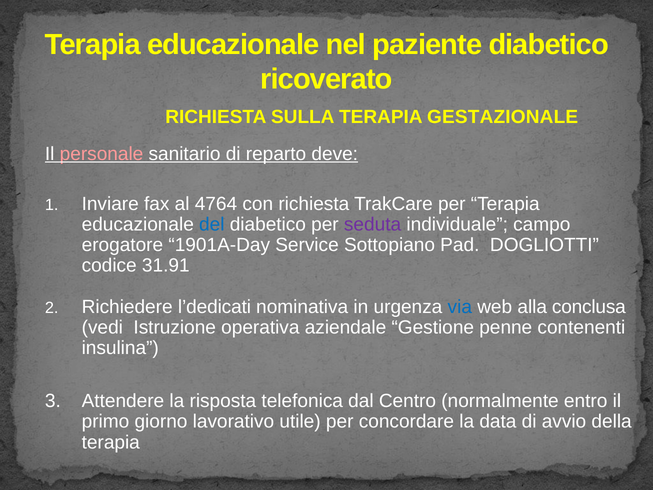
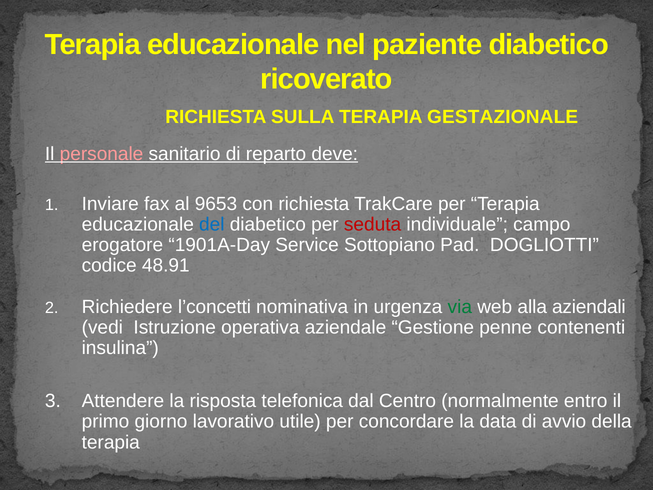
4764: 4764 -> 9653 (216, 204)
seduta colour: purple -> red (373, 224)
31.91: 31.91 -> 48.91 (166, 265)
l’dedicati: l’dedicati -> l’concetti (214, 307)
via colour: blue -> green (460, 307)
conclusa: conclusa -> aziendali (589, 307)
